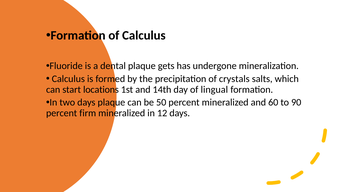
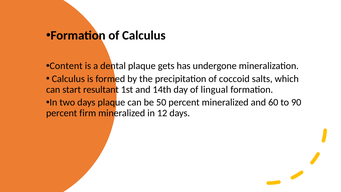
Fluoride: Fluoride -> Content (66, 66)
crystals: crystals -> coccoid (234, 79)
locations: locations -> resultant (101, 89)
